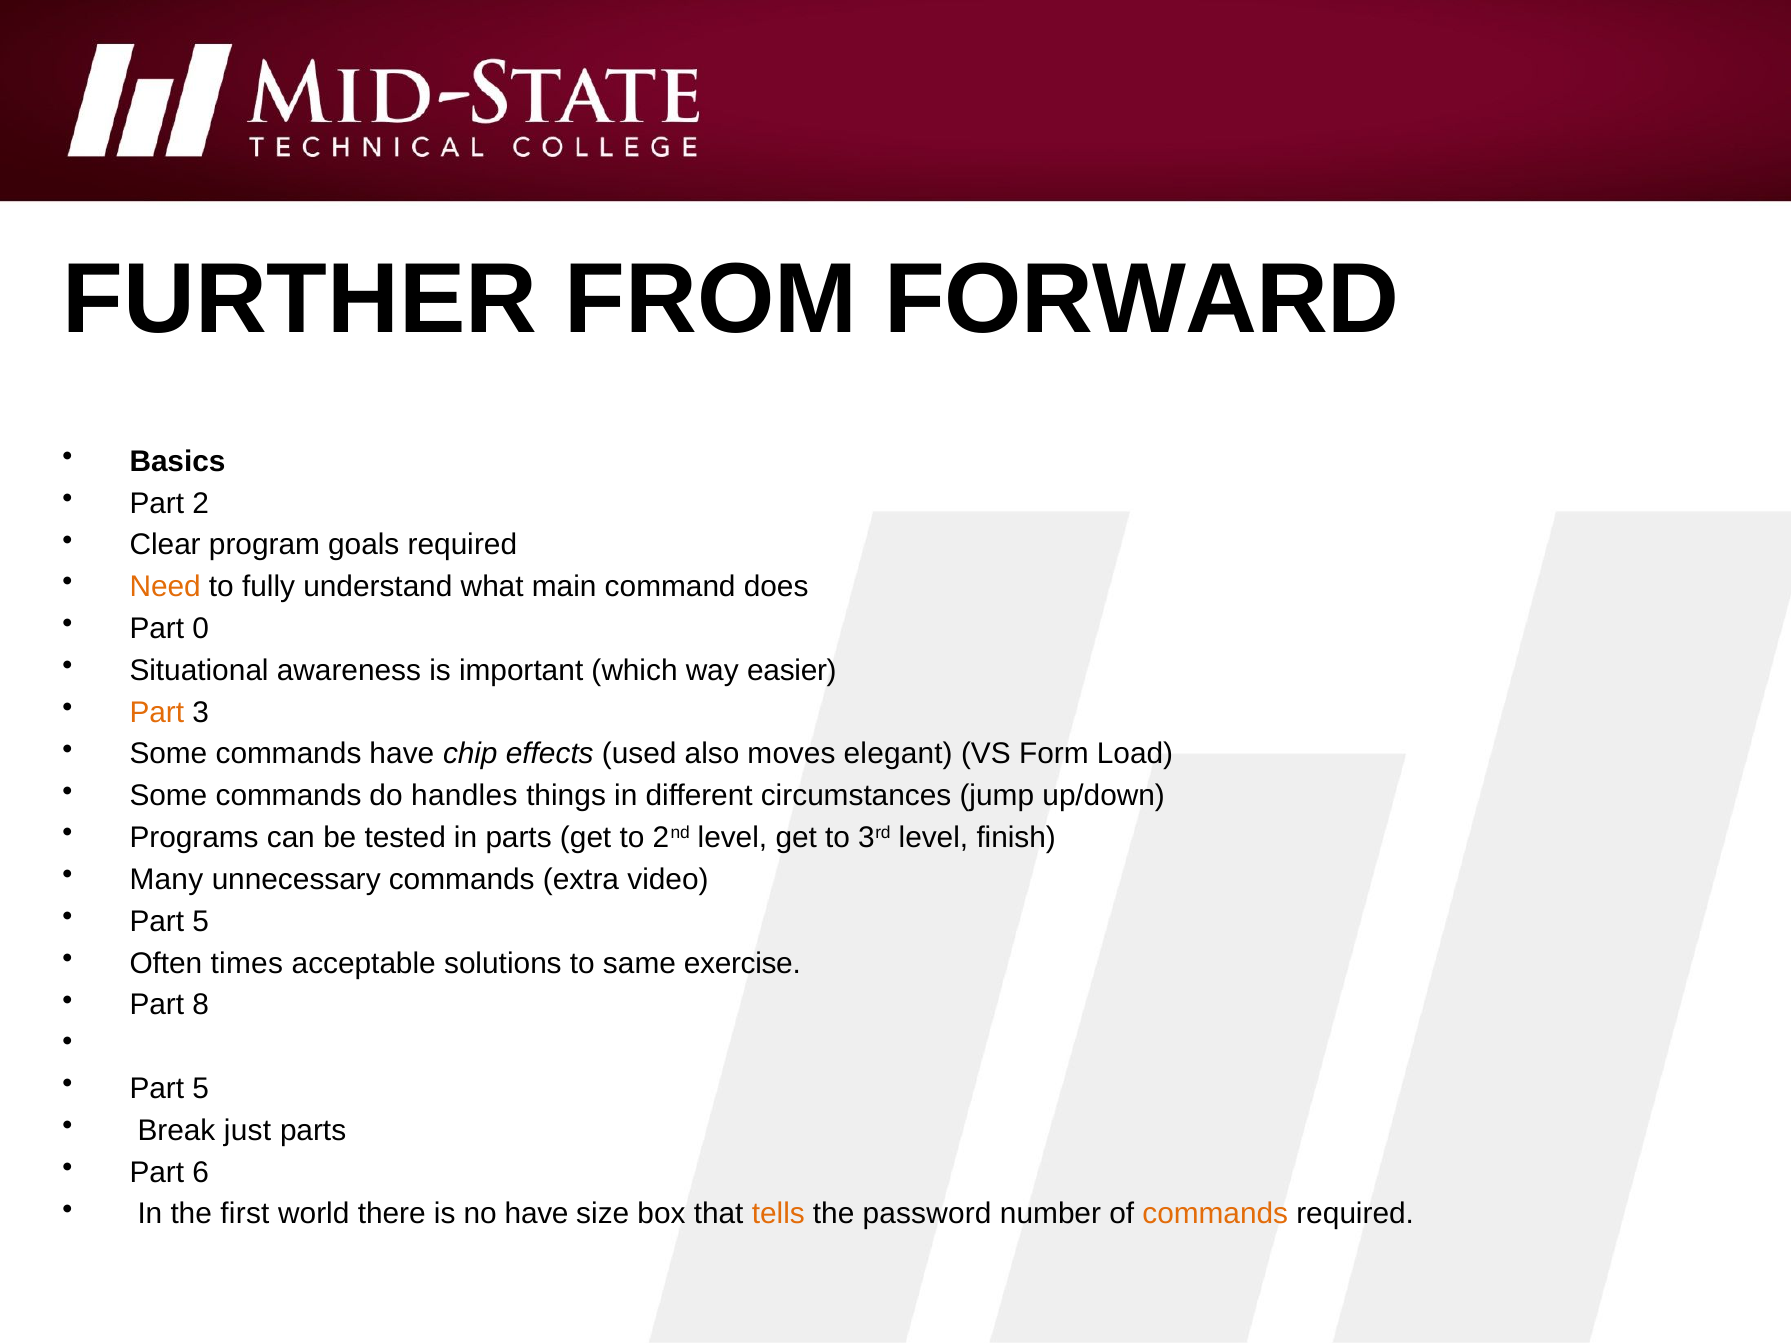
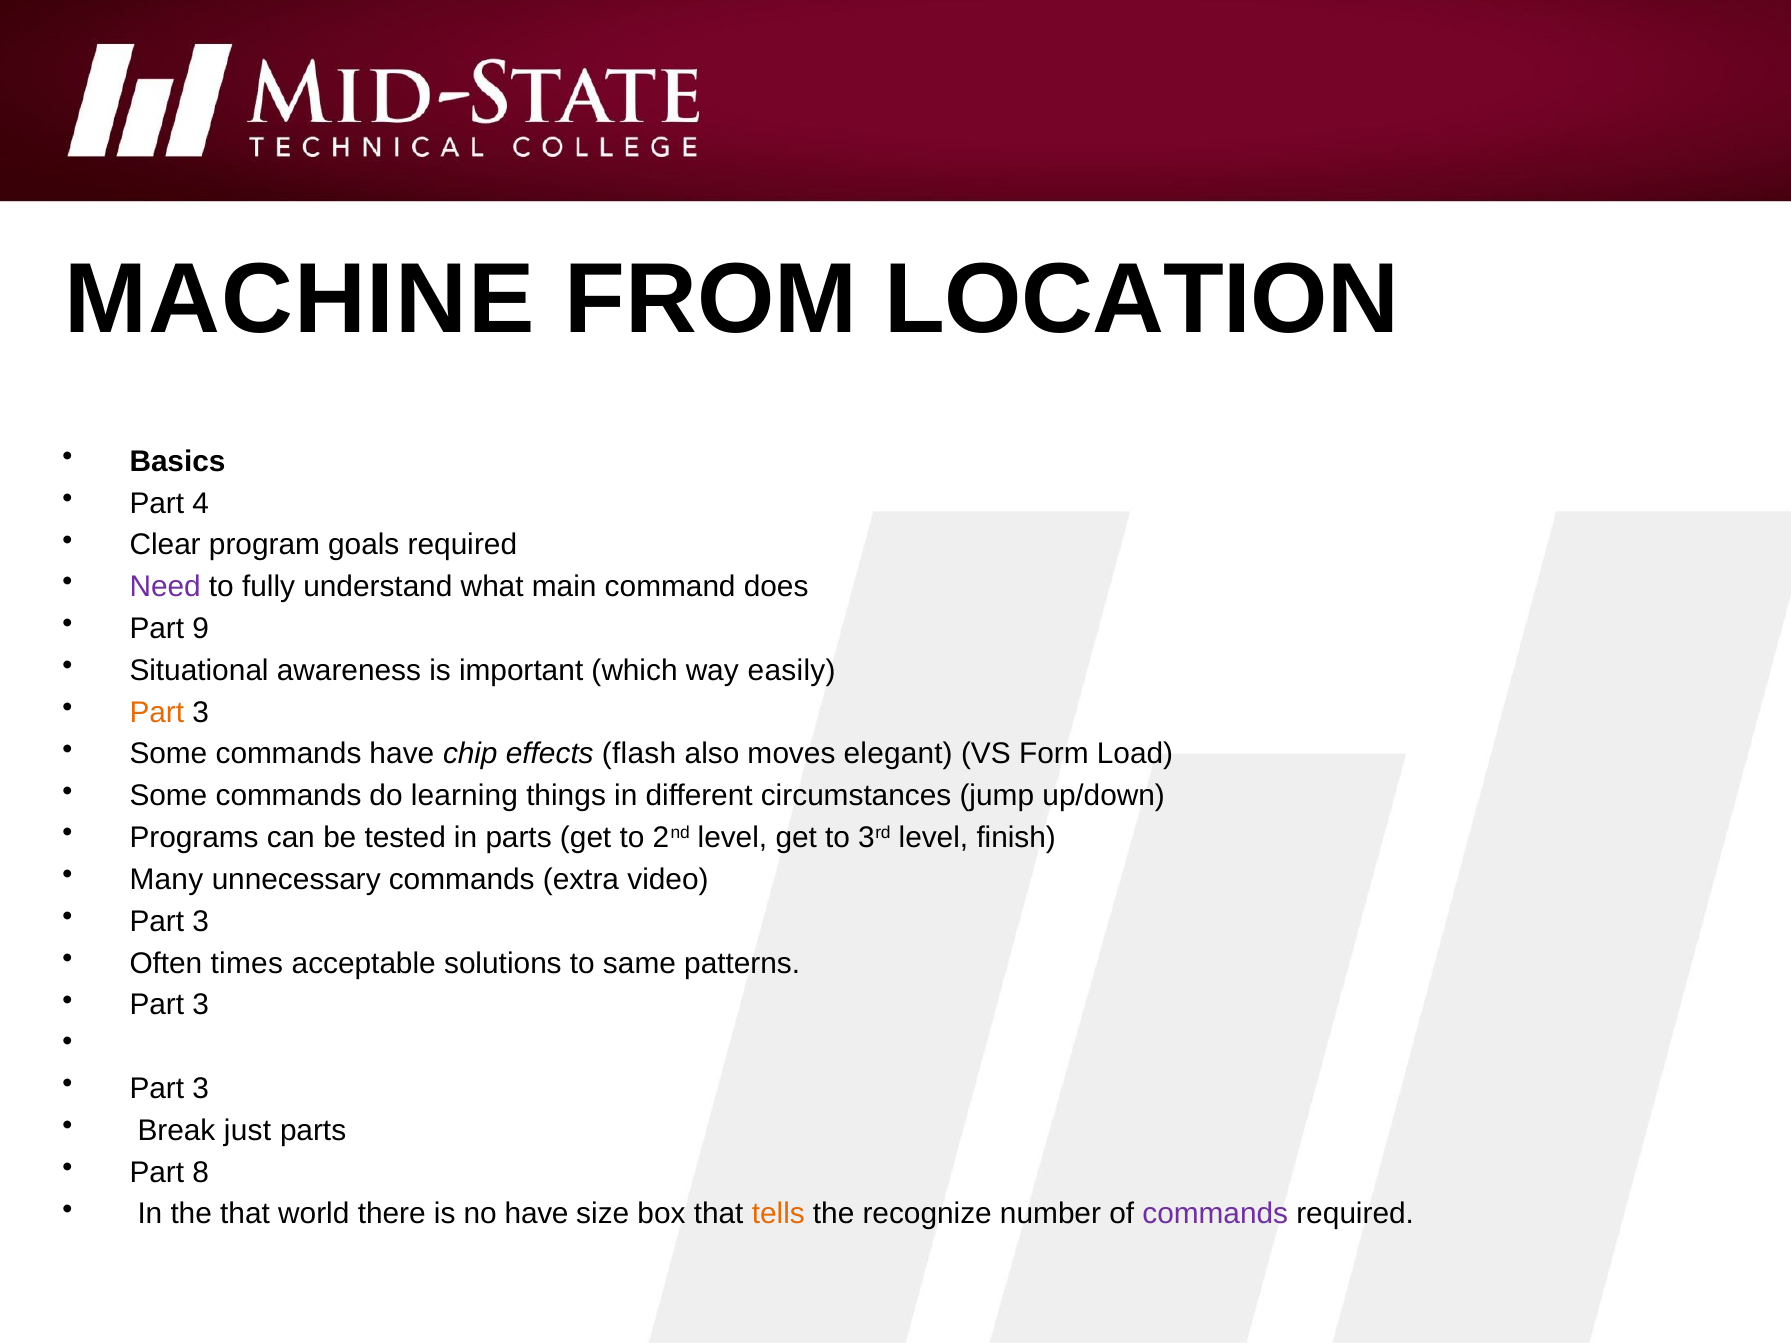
FURTHER: FURTHER -> MACHINE (300, 299)
FORWARD: FORWARD -> LOCATION (1142, 299)
2: 2 -> 4 (201, 503)
Need colour: orange -> purple (165, 587)
0: 0 -> 9 (201, 629)
easier: easier -> easily (792, 671)
used: used -> flash (639, 754)
handles: handles -> learning (464, 796)
5: 5 -> 3 (201, 922)
exercise: exercise -> patterns (742, 963)
8: 8 -> 3 (201, 1005)
5: 5 -> 3 (201, 1089)
6: 6 -> 8 (201, 1172)
the first: first -> that (245, 1214)
password: password -> recognize (927, 1214)
commands colour: orange -> purple (1215, 1214)
